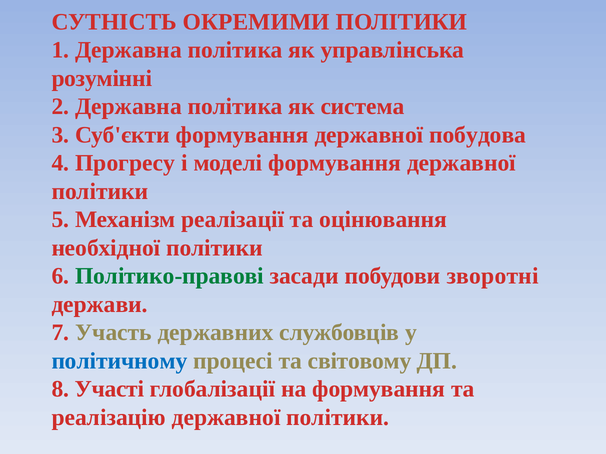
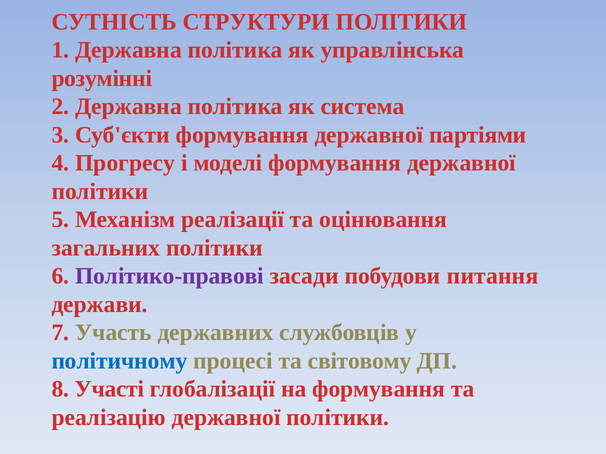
ОКРЕМИМИ: ОКРЕМИМИ -> СТРУКТУРИ (256, 22)
побудова: побудова -> партіями (478, 135)
необхідної: необхідної -> загальних (106, 248)
Політико-правові colour: green -> purple (169, 276)
зворотні: зворотні -> питання (493, 276)
